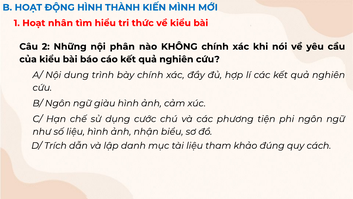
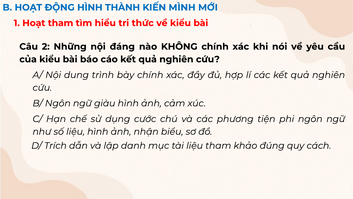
Hoạt nhân: nhân -> tham (61, 23)
phân: phân -> đáng (122, 47)
